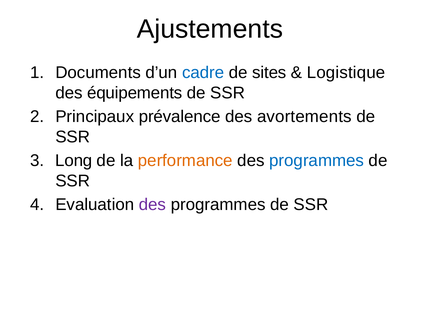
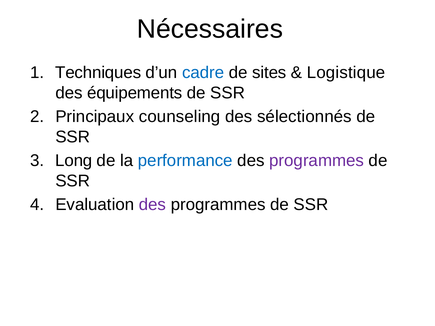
Ajustements: Ajustements -> Nécessaires (210, 29)
Documents: Documents -> Techniques (98, 73)
prévalence: prévalence -> counseling (180, 117)
avortements: avortements -> sélectionnés (304, 117)
performance colour: orange -> blue (185, 161)
programmes colour: blue -> purple (317, 161)
